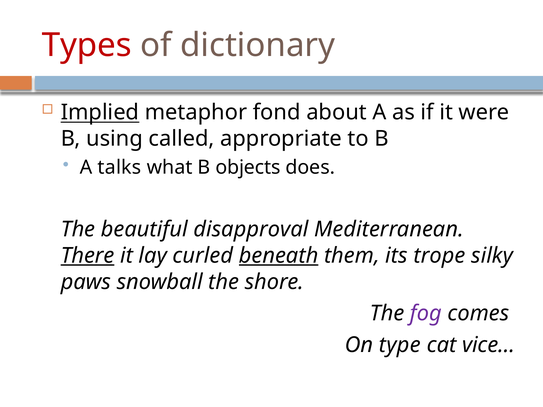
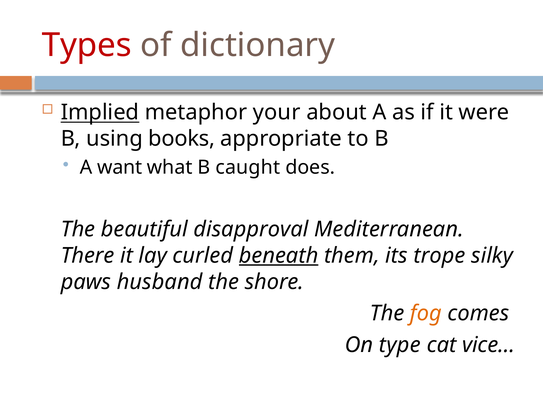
fond: fond -> your (277, 112)
called: called -> books (182, 139)
talks: talks -> want (120, 168)
objects: objects -> caught (248, 168)
There underline: present -> none (88, 256)
snowball: snowball -> husband (160, 282)
fog colour: purple -> orange (426, 314)
